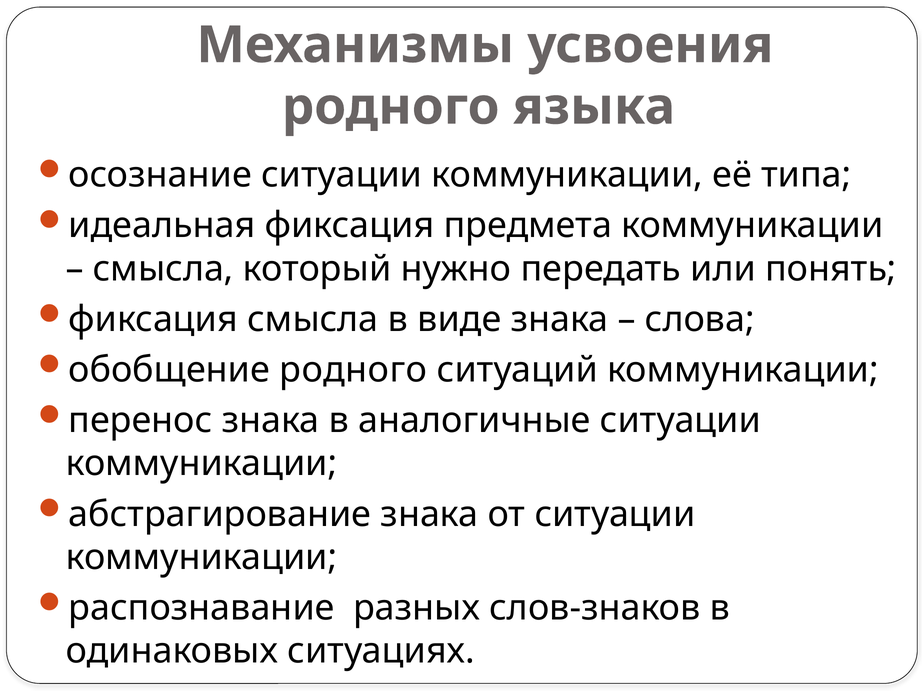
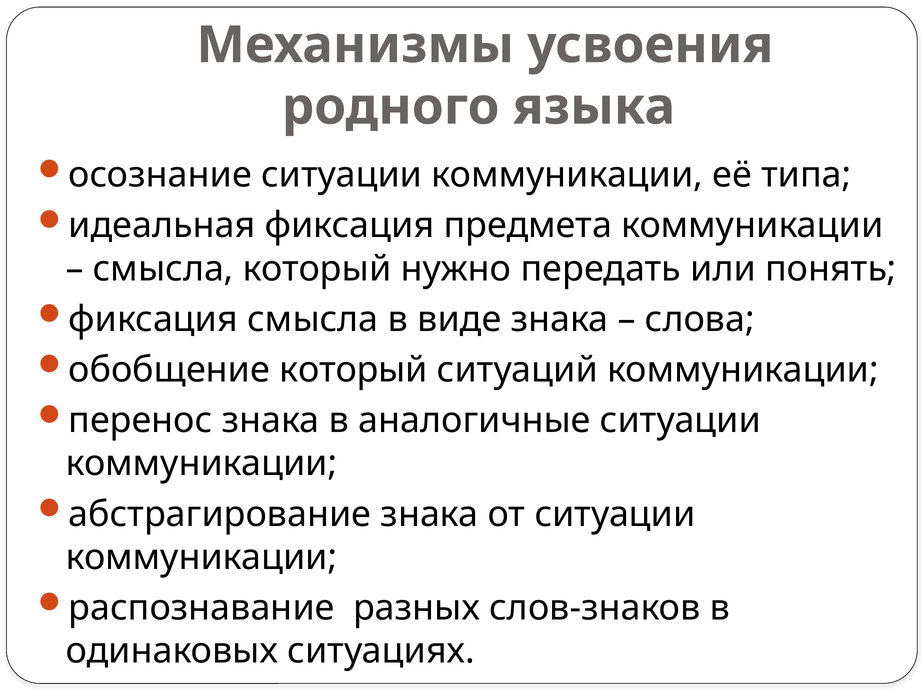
обобщение родного: родного -> который (353, 370)
